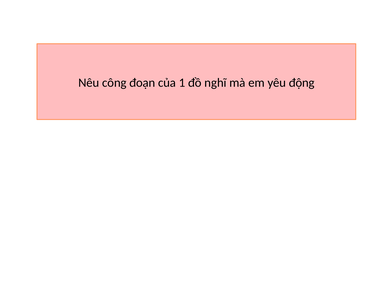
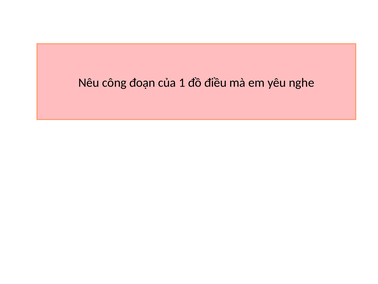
nghĩ: nghĩ -> điều (216, 82)
động: động -> nghe (302, 82)
